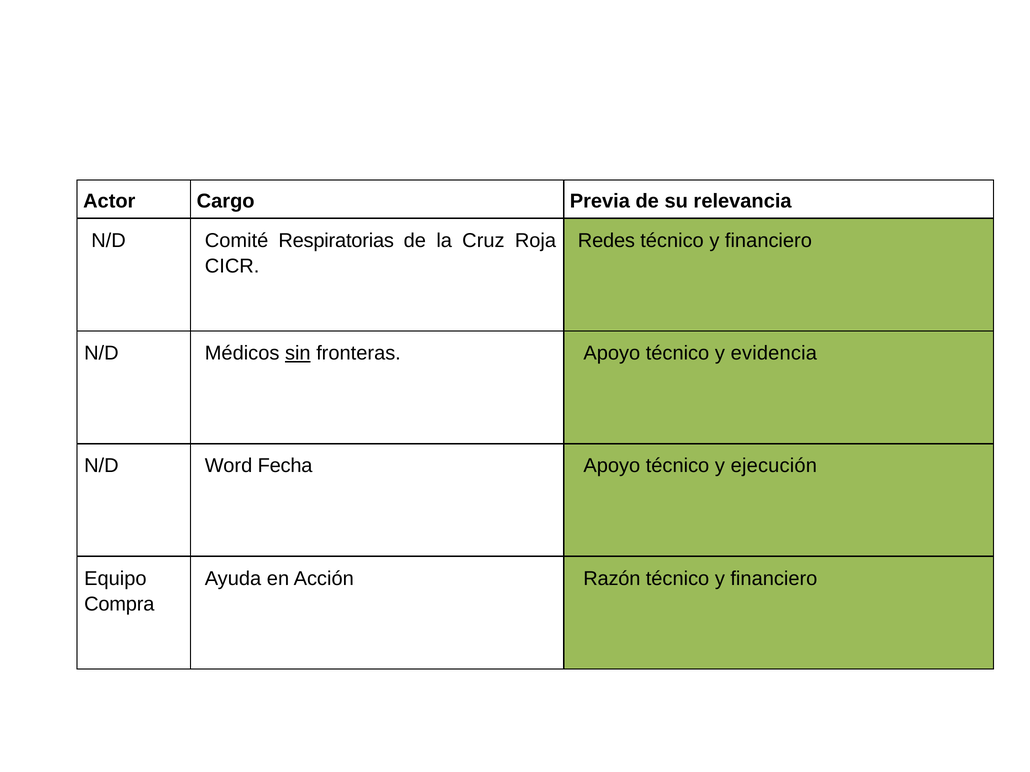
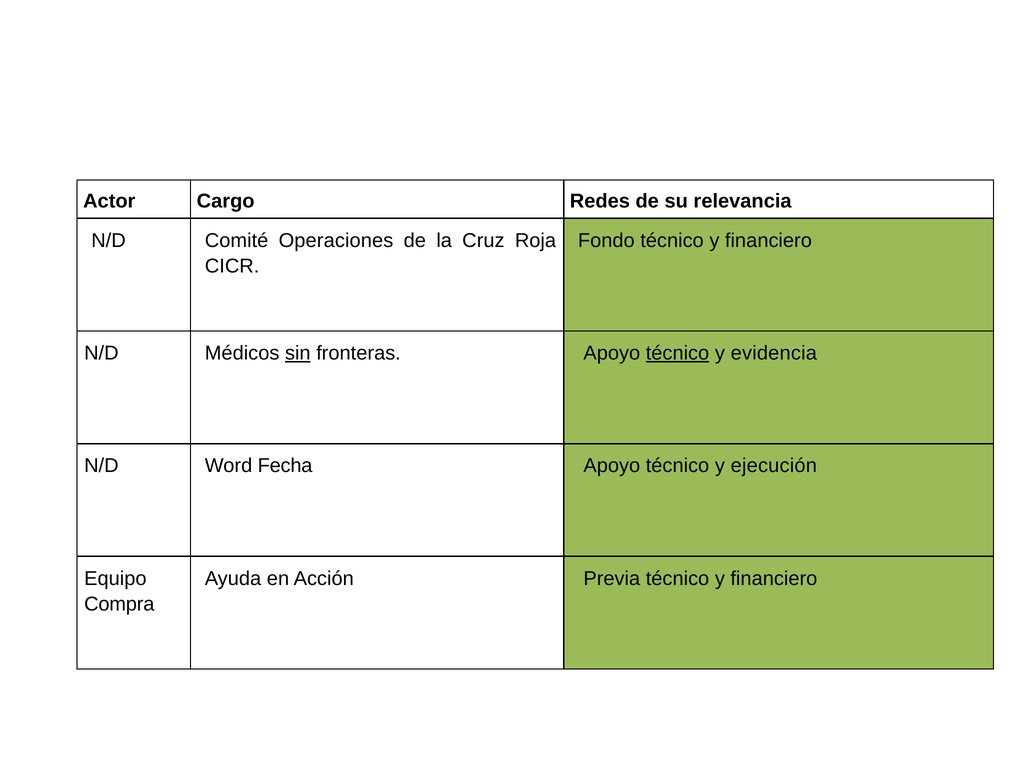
Previa: Previa -> Redes (600, 201)
Respiratorias: Respiratorias -> Operaciones (336, 241)
Redes: Redes -> Fondo (606, 241)
técnico underline: none -> present (678, 353)
Razón: Razón -> Previa (612, 579)
